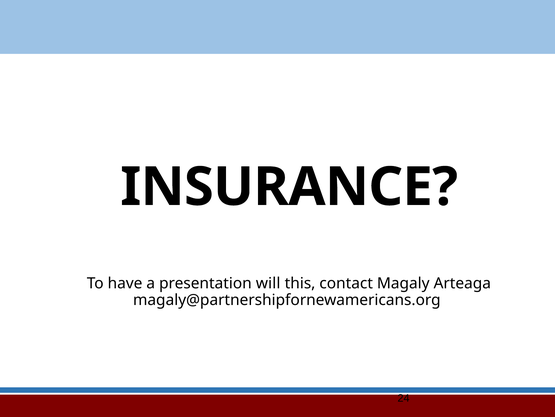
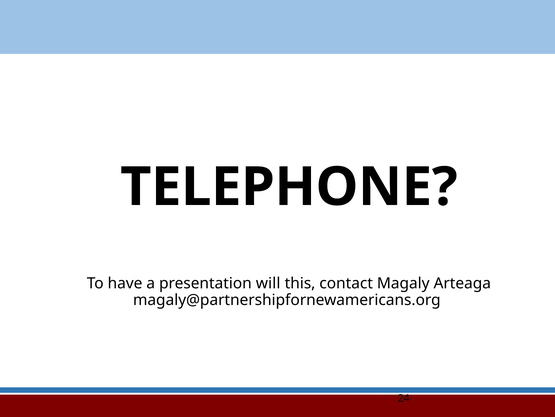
INSURANCE: INSURANCE -> TELEPHONE (289, 187)
